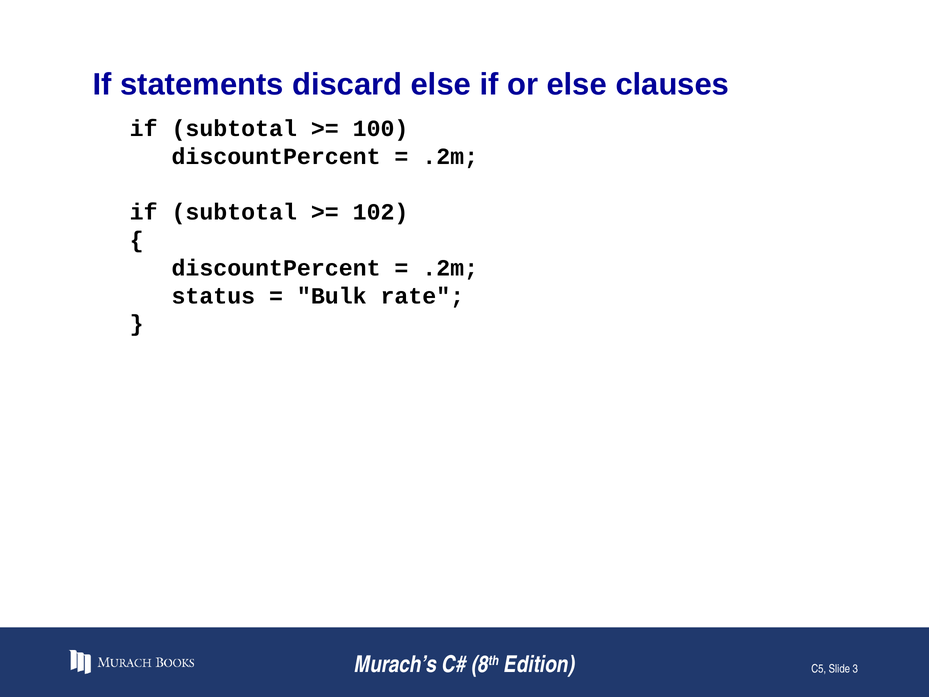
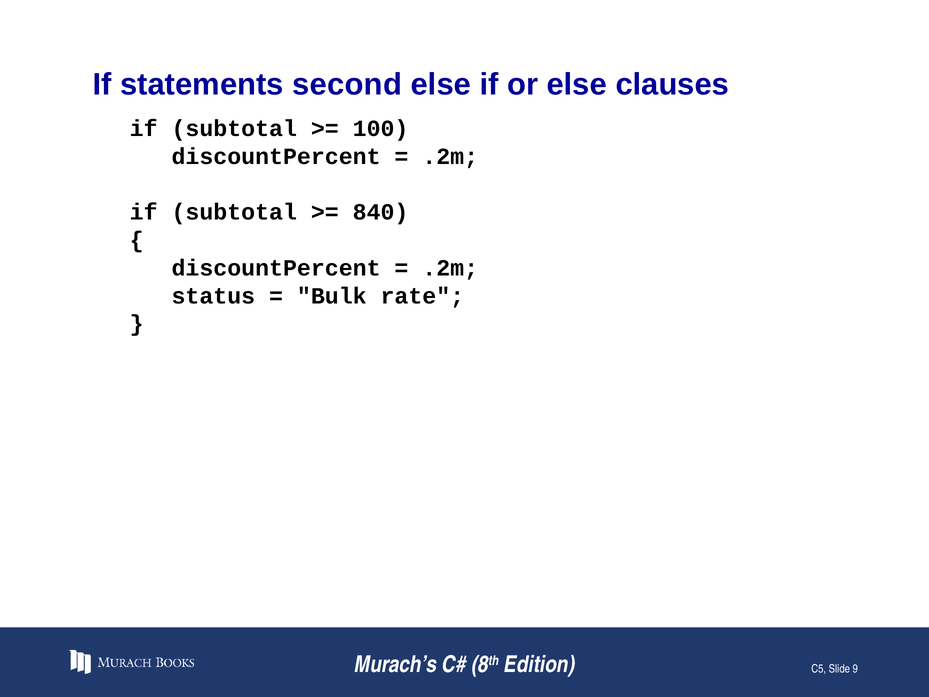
discard: discard -> second (347, 84)
102: 102 -> 840 (381, 212)
3: 3 -> 9 (855, 668)
